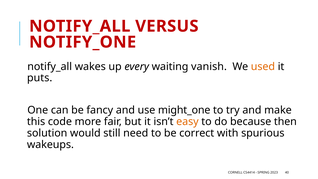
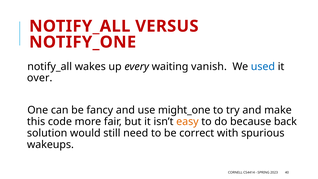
used colour: orange -> blue (263, 66)
puts: puts -> over (40, 78)
then: then -> back (285, 122)
